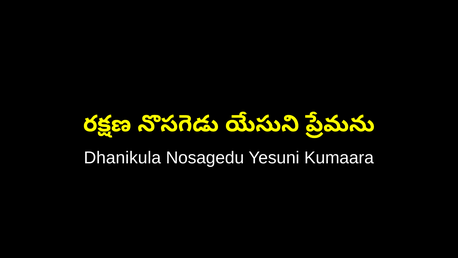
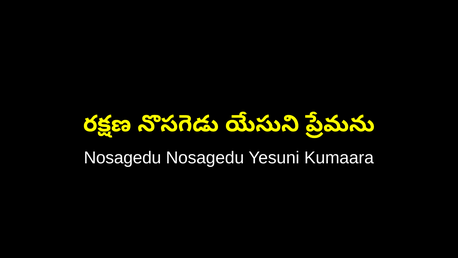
Dhanikula: Dhanikula -> Nosagedu (122, 157)
